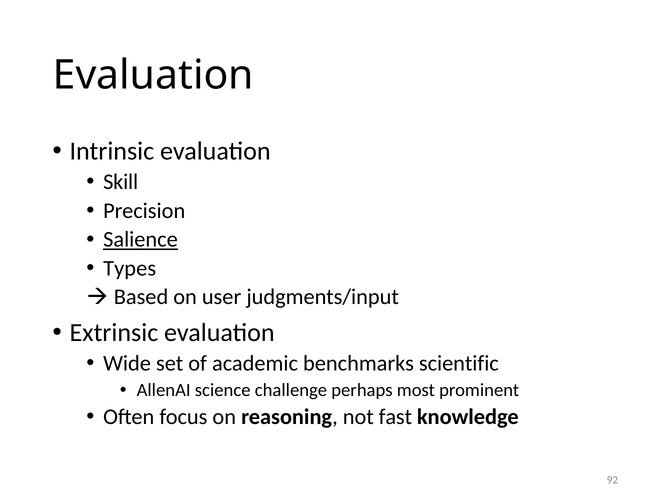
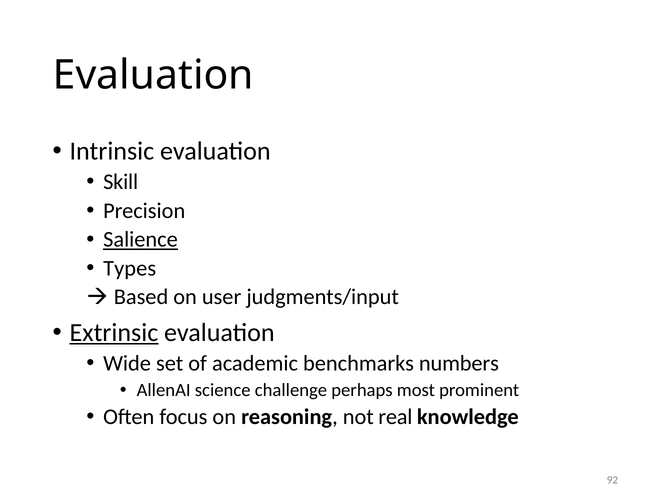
Extrinsic underline: none -> present (114, 333)
scientific: scientific -> numbers (459, 363)
fast: fast -> real (395, 417)
